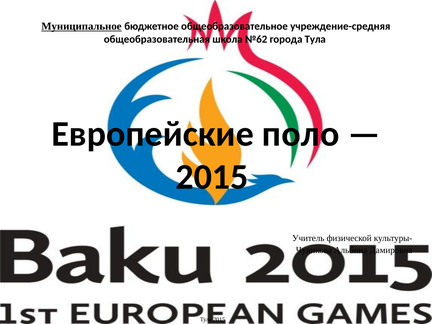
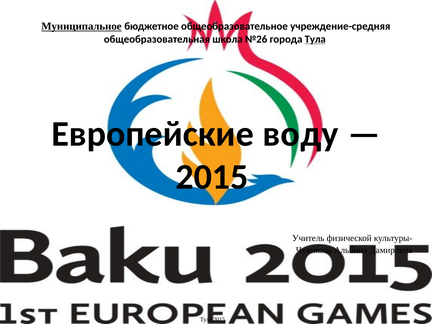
№62: №62 -> №26 (256, 39)
Тула underline: none -> present (315, 39)
поло: поло -> воду (301, 134)
